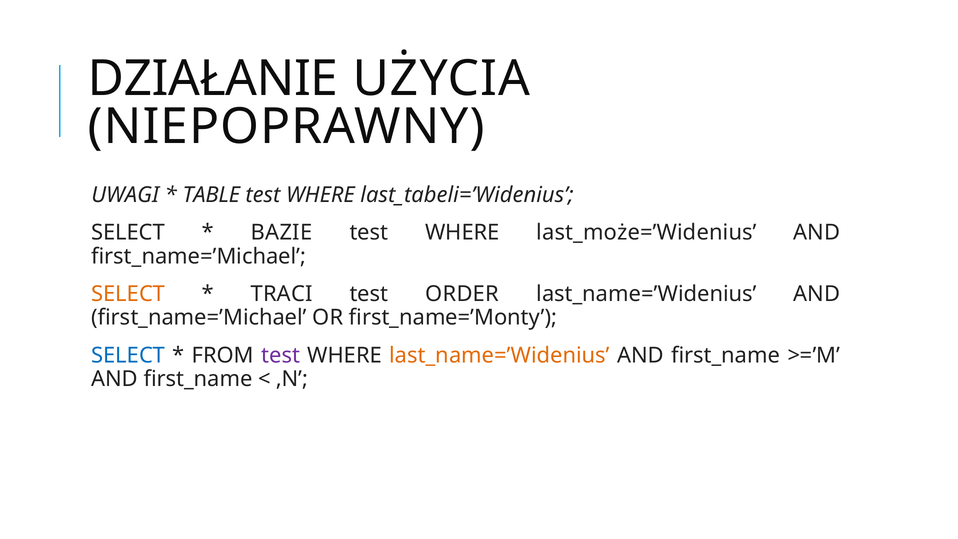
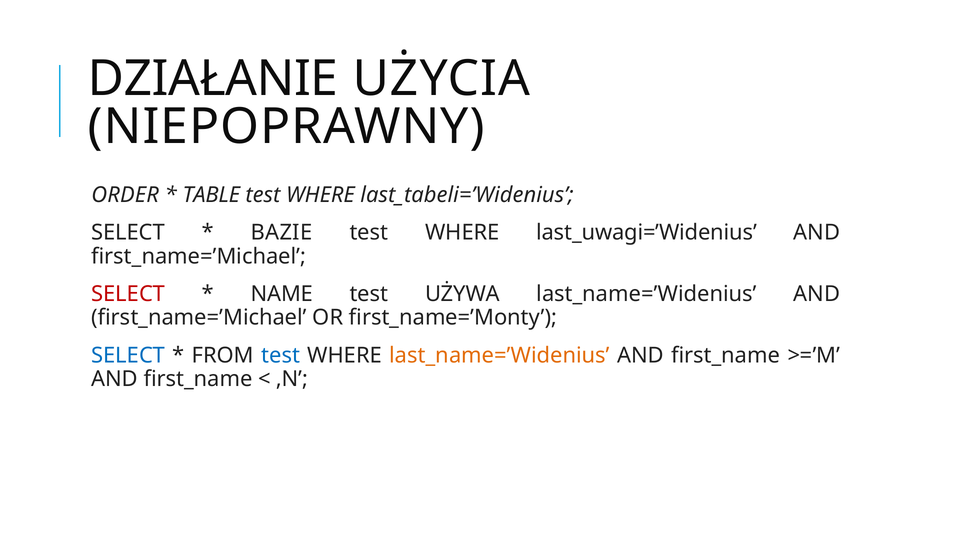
UWAGI: UWAGI -> ORDER (125, 195)
last_może=’Widenius: last_może=’Widenius -> last_uwagi=’Widenius (647, 233)
SELECT colour: orange -> red (128, 294)
TRACI: TRACI -> NAME (282, 294)
ORDER: ORDER -> UŻYWA (462, 294)
test colour: purple -> blue (281, 355)
